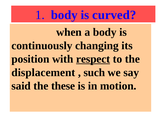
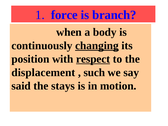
1 body: body -> force (64, 15)
curved: curved -> branch (114, 15)
changing underline: none -> present (97, 46)
these: these -> stays (63, 86)
